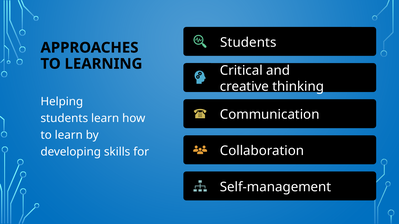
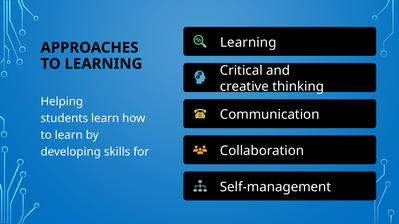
Students: Students -> Learning (248, 43)
